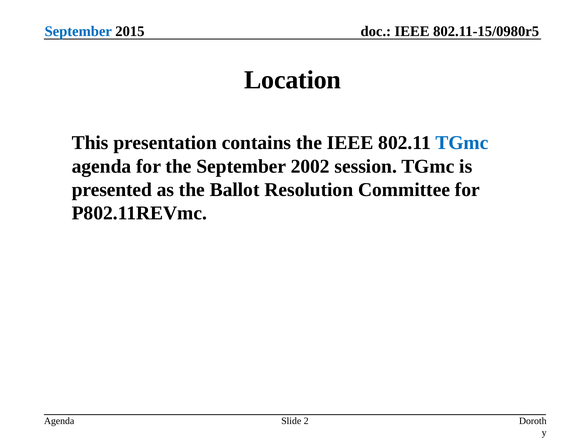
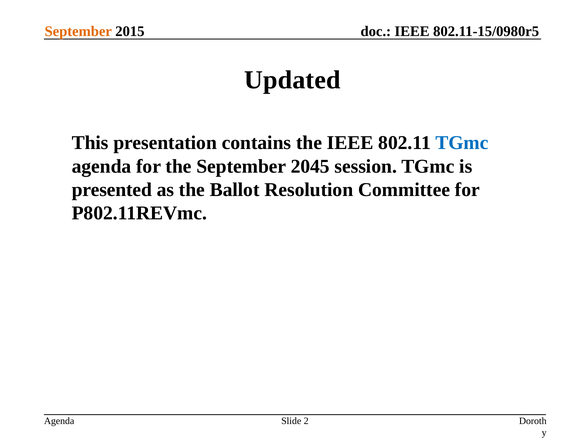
September colour: blue -> orange (78, 31)
Location: Location -> Updated (292, 80)
2002: 2002 -> 2045 (310, 166)
